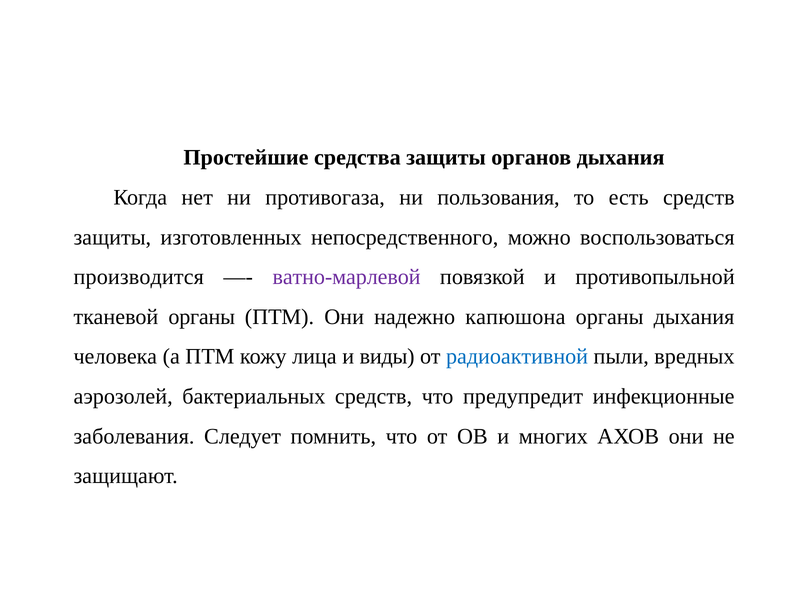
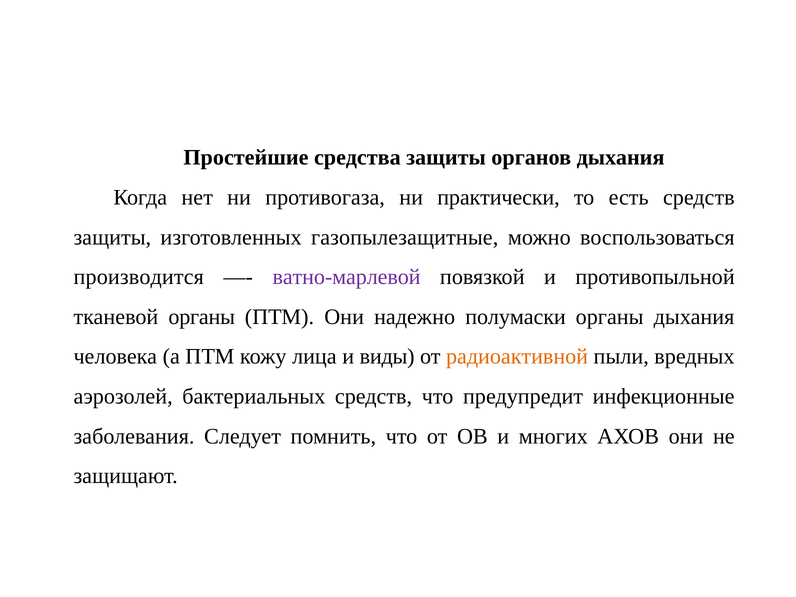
пользования: пользования -> практически (498, 197)
непосредственного: непосредственного -> газопылезащитные (405, 237)
капюшона: капюшона -> полумаски (516, 317)
радиоактивной colour: blue -> orange (517, 357)
